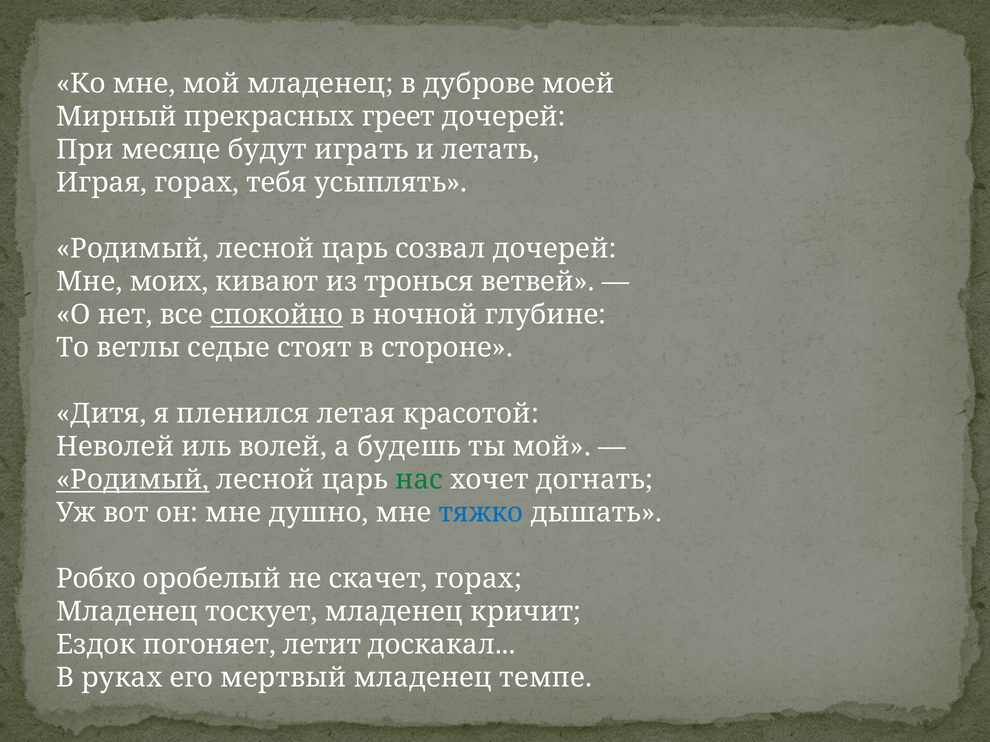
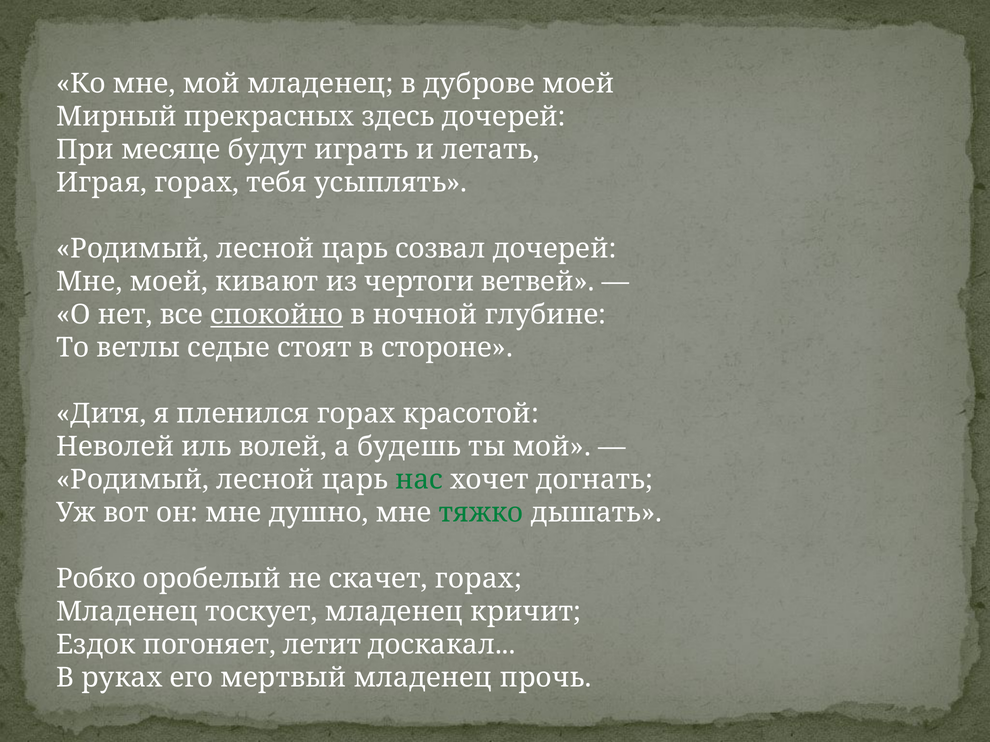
греет: греет -> здесь (398, 117)
Мне моих: моих -> моей (169, 282)
тронься: тронься -> чертоги (419, 282)
пленился летая: летая -> горах (356, 414)
Родимый underline: present -> none (133, 480)
тяжко colour: blue -> green (481, 513)
темпе: темпе -> прочь (546, 678)
